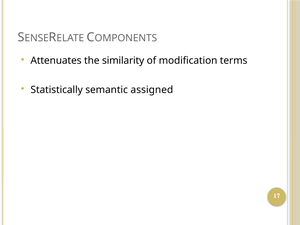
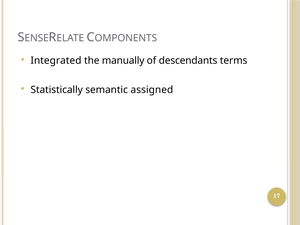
Attenuates: Attenuates -> Integrated (56, 61)
similarity: similarity -> manually (123, 61)
modification: modification -> descendants (188, 61)
